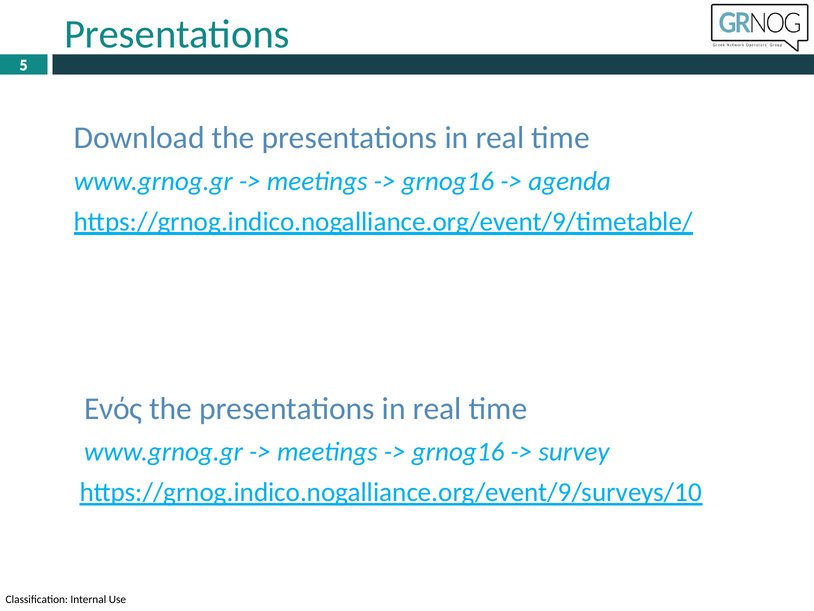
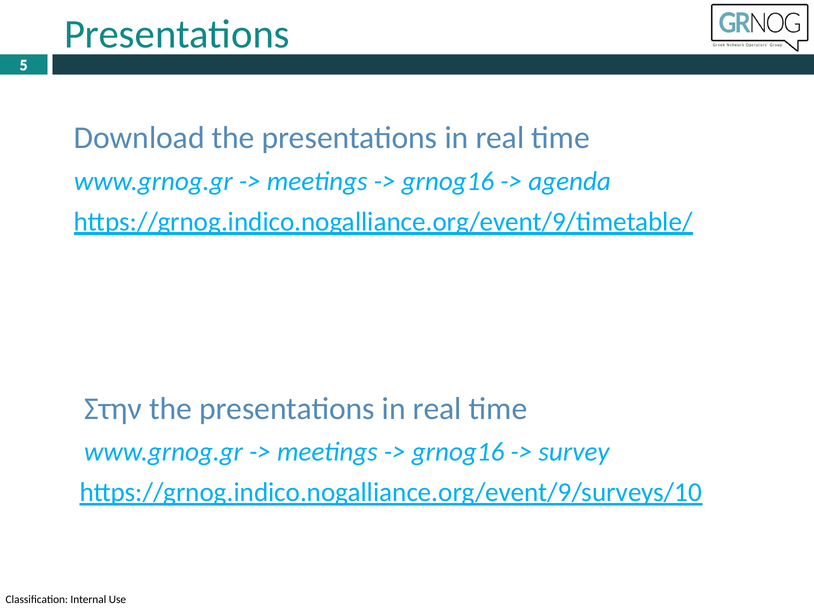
Ενός: Ενός -> Στην (113, 408)
